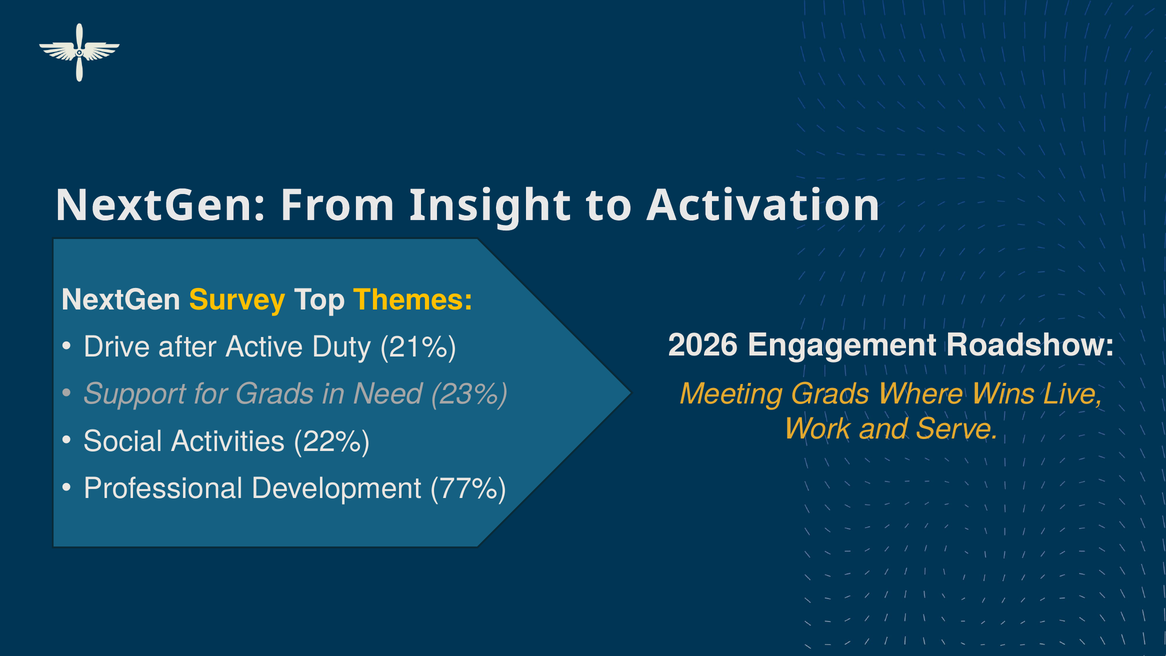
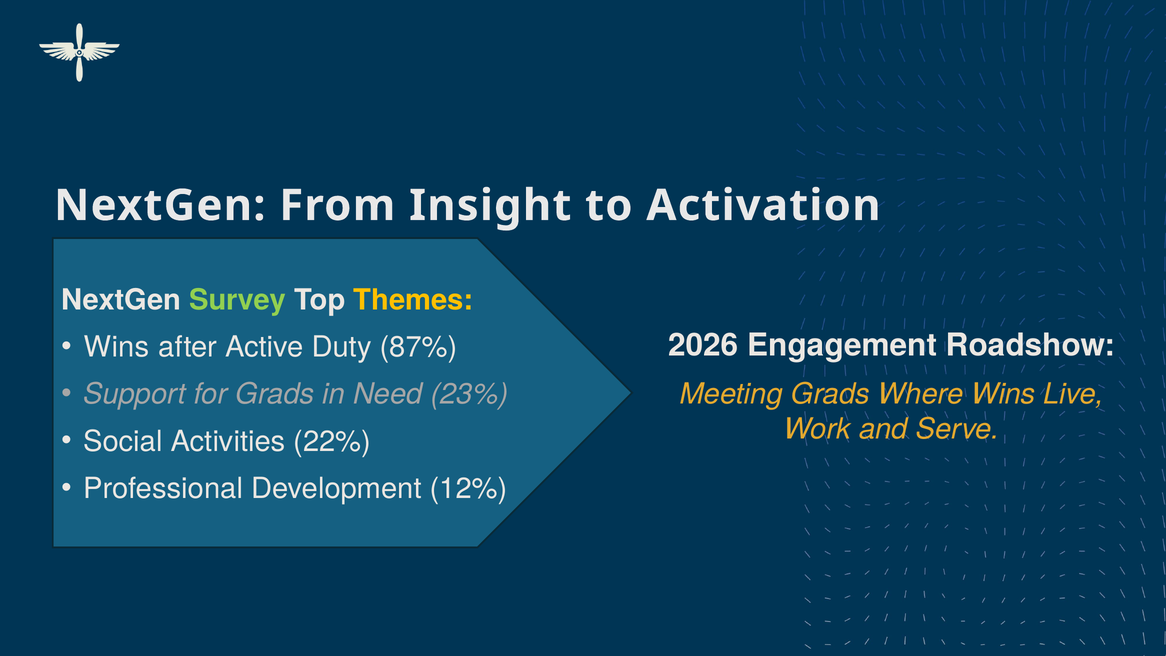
Survey colour: yellow -> light green (238, 300)
Drive: Drive -> Wins (117, 347)
21%: 21% -> 87% (419, 347)
77%: 77% -> 12% (469, 488)
